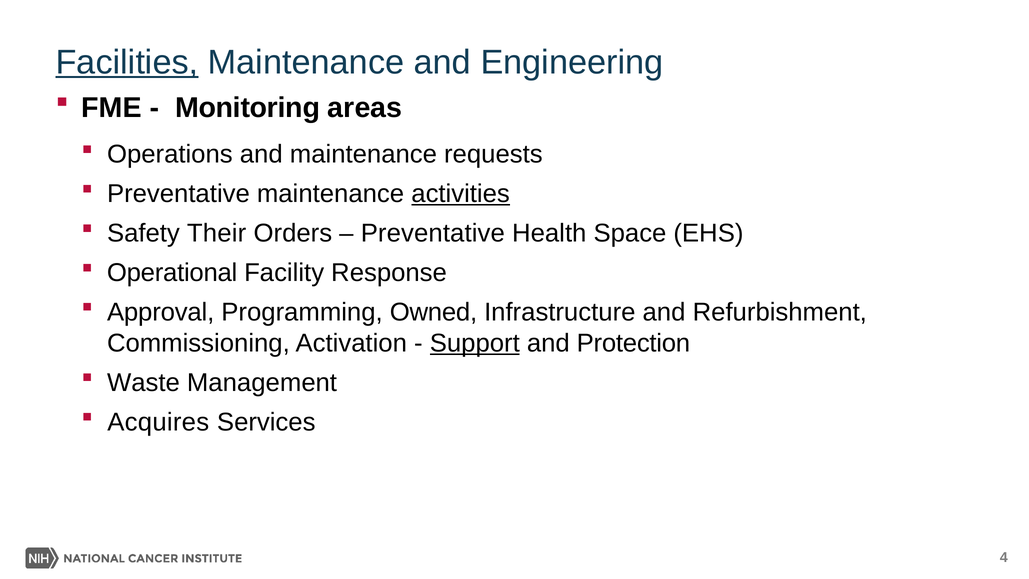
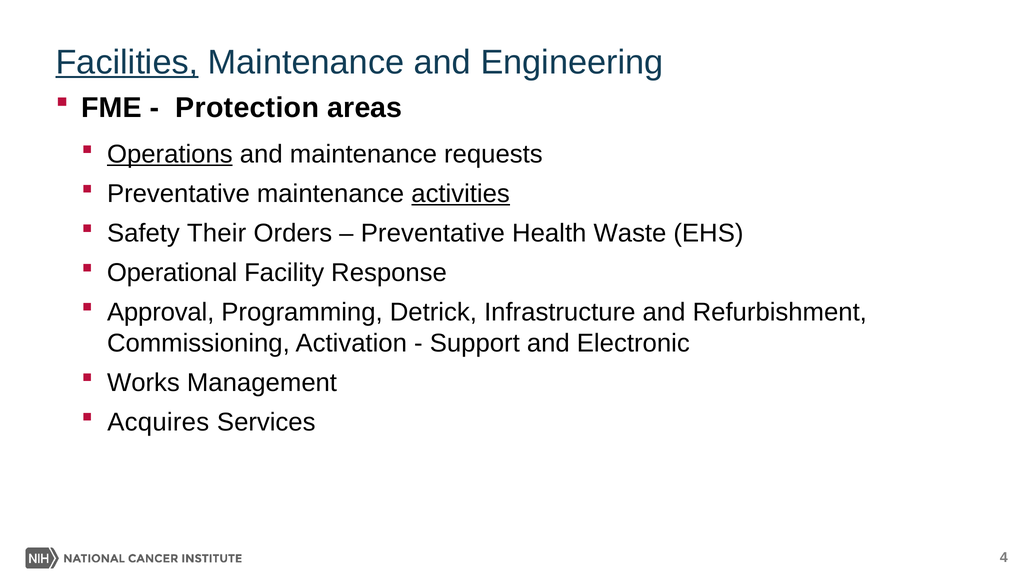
Monitoring: Monitoring -> Protection (247, 108)
Operations underline: none -> present (170, 154)
Space: Space -> Waste (630, 233)
Owned: Owned -> Detrick (433, 312)
Support underline: present -> none (475, 343)
Protection: Protection -> Electronic (633, 343)
Waste: Waste -> Works (143, 382)
